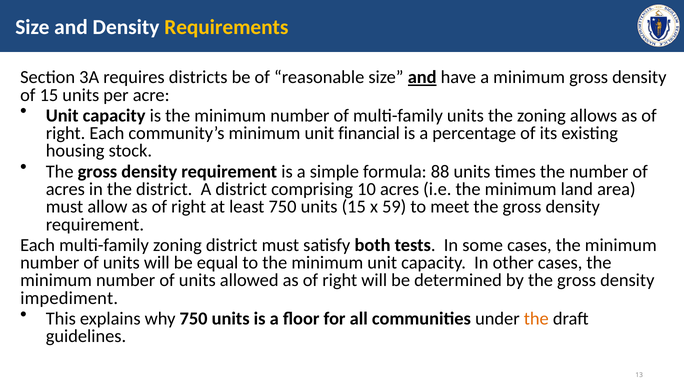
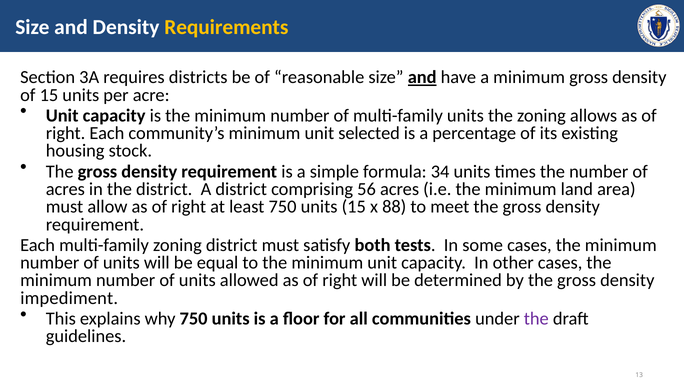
financial: financial -> selected (369, 134)
88: 88 -> 34 (440, 172)
10: 10 -> 56 (367, 190)
59: 59 -> 88 (394, 207)
the colour: orange -> purple (536, 319)
